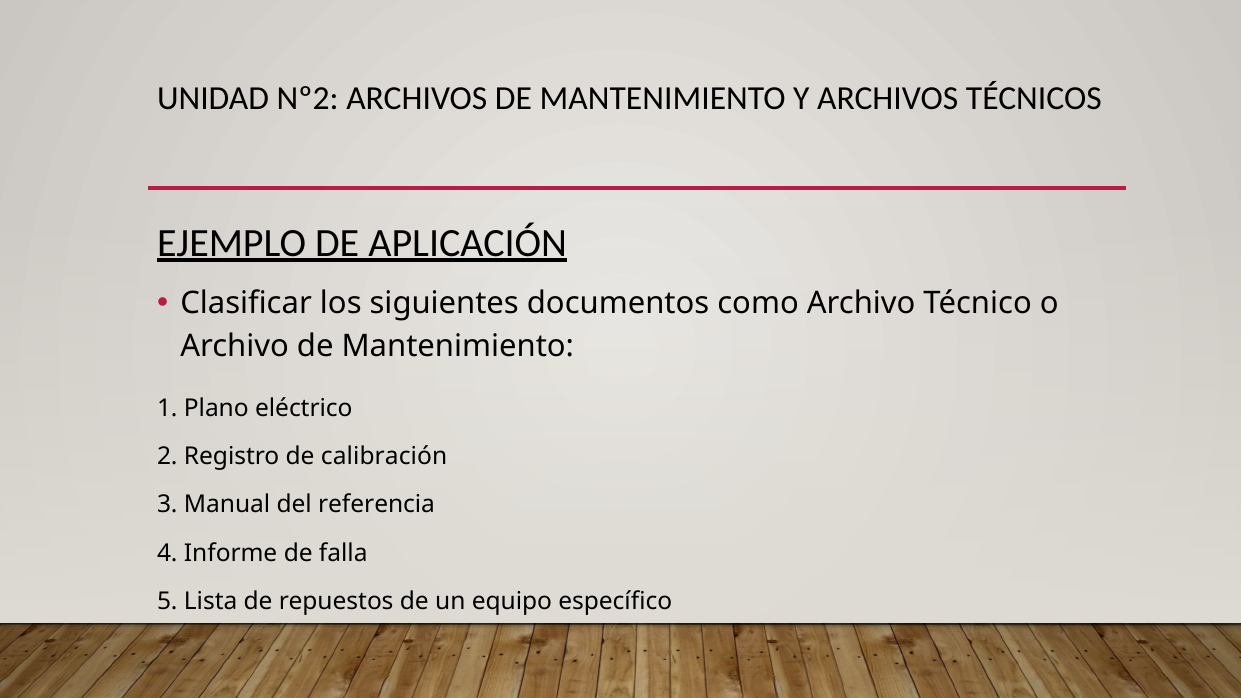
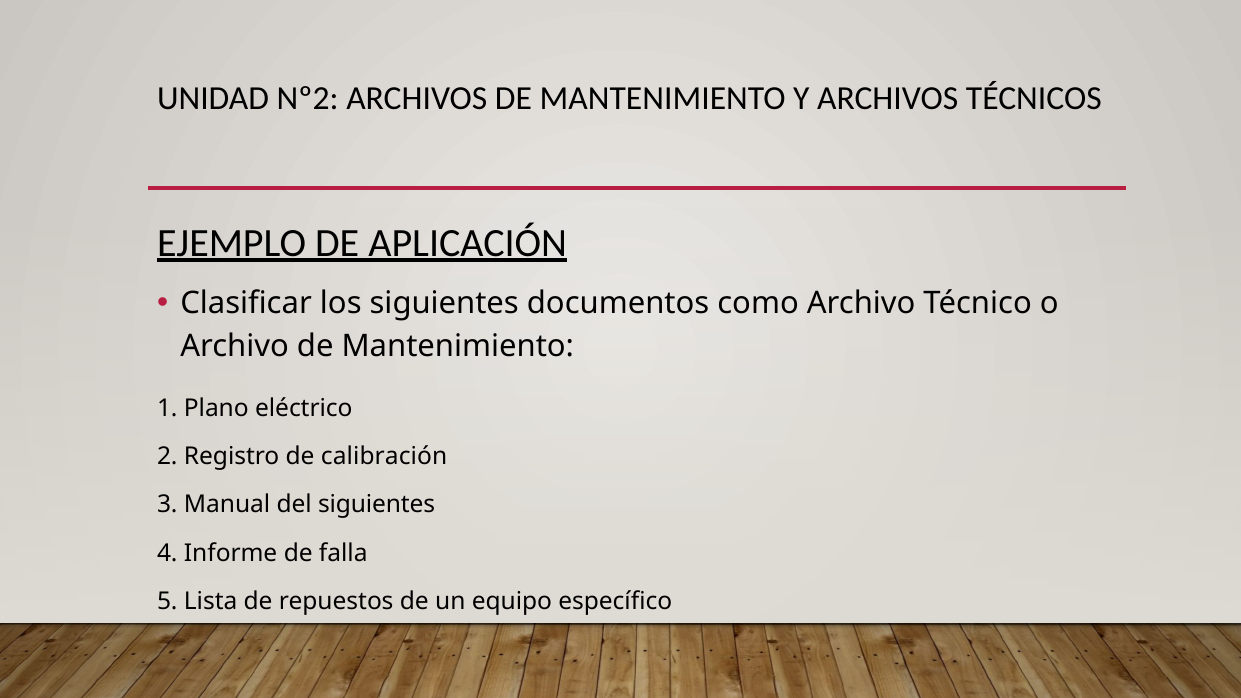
del referencia: referencia -> siguientes (377, 505)
